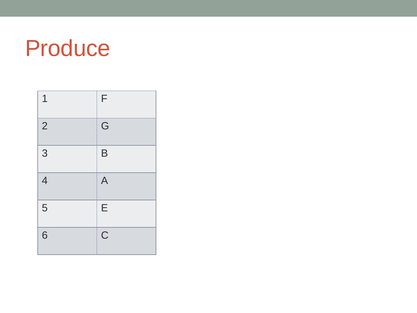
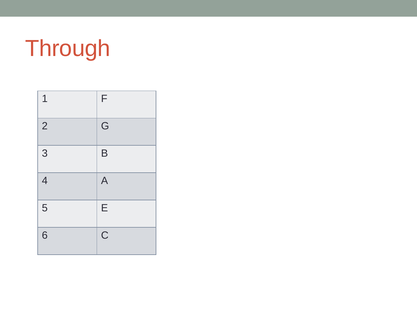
Produce: Produce -> Through (68, 49)
